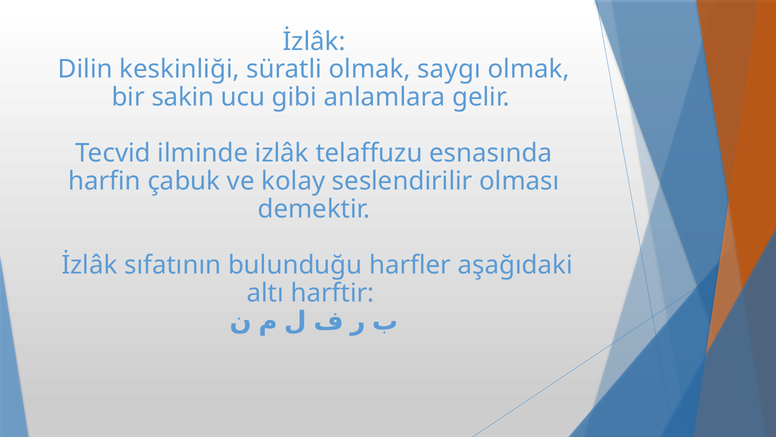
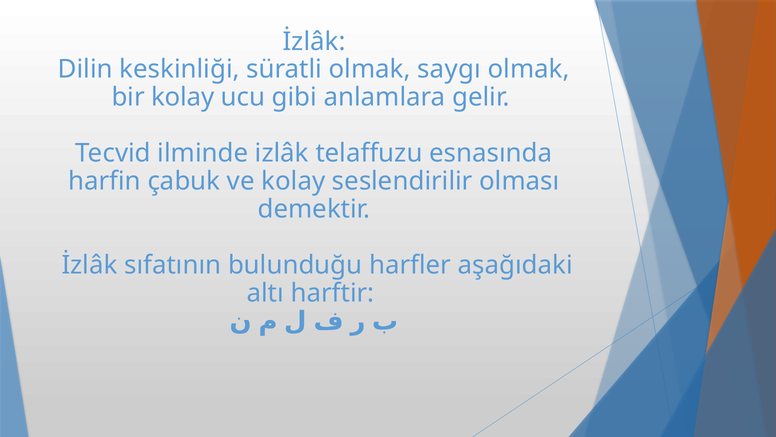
bir sakin: sakin -> kolay (183, 97)
